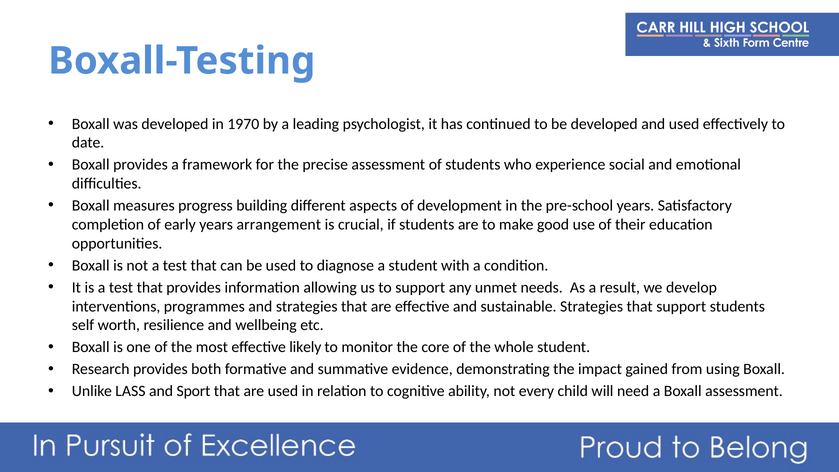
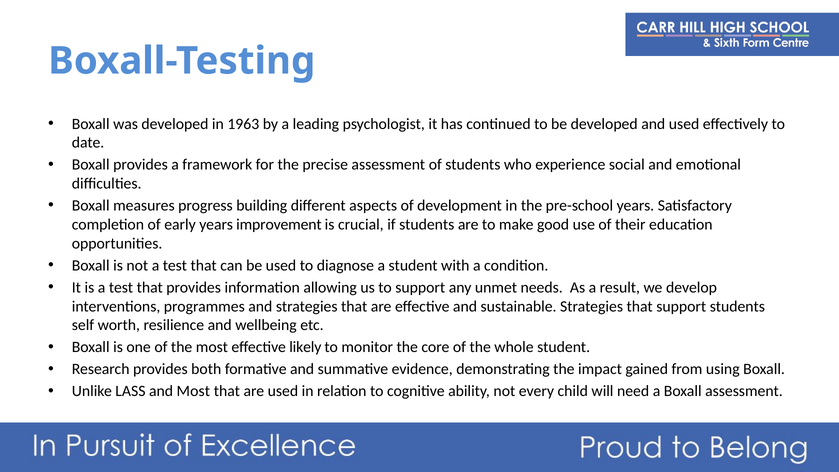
1970: 1970 -> 1963 (243, 124)
arrangement: arrangement -> improvement (279, 224)
and Sport: Sport -> Most (193, 391)
